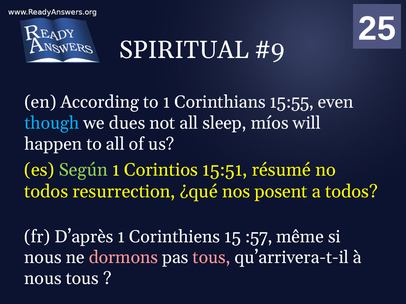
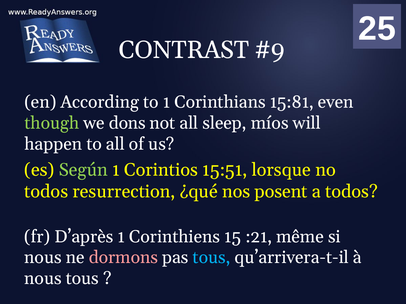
SPIRITUAL: SPIRITUAL -> CONTRAST (184, 50)
15:55: 15:55 -> 15:81 (292, 102)
though colour: light blue -> light green (52, 123)
dues: dues -> dons (127, 123)
résumé: résumé -> lorsque (281, 170)
:57: :57 -> :21 (259, 237)
tous colour: pink -> light blue (212, 258)
